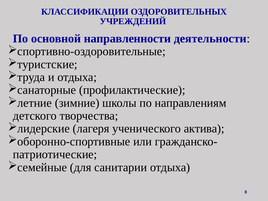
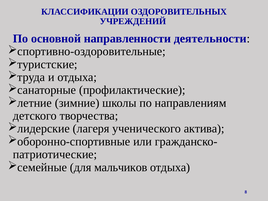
санитарии: санитарии -> мальчиков (121, 167)
